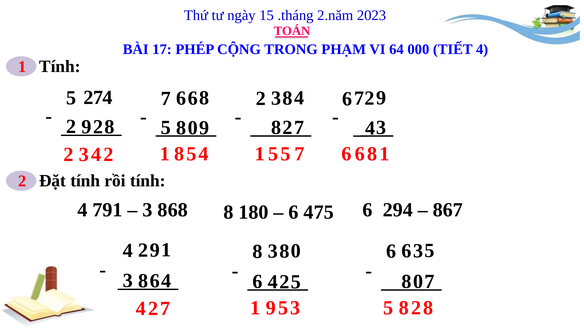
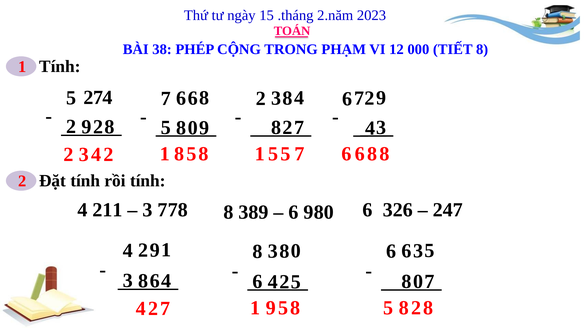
17: 17 -> 38 (162, 50)
64: 64 -> 12 (396, 50)
TIẾT 4: 4 -> 8 (482, 50)
1: 1 -> 8 (384, 154)
4: 4 -> 8 (204, 154)
791: 791 -> 211 (108, 210)
868: 868 -> 778 (173, 210)
180: 180 -> 389 (254, 212)
475: 475 -> 980 (319, 212)
294: 294 -> 326 (398, 210)
867: 867 -> 247 (448, 210)
3: 3 -> 8 (295, 308)
